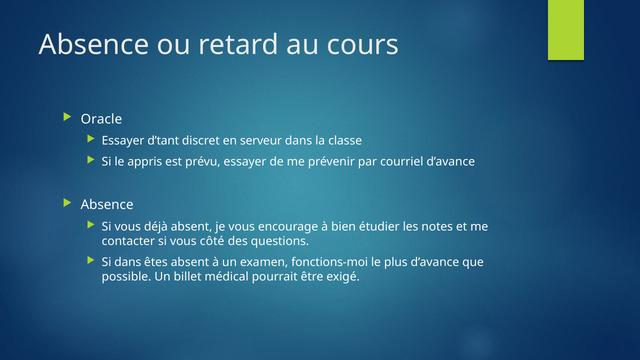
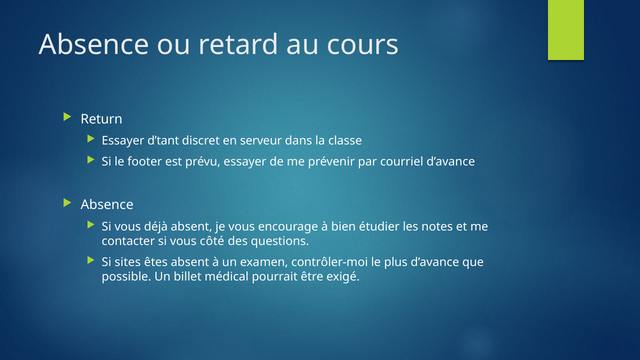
Oracle: Oracle -> Return (102, 119)
appris: appris -> footer (145, 162)
Si dans: dans -> sites (128, 262)
fonctions-moi: fonctions-moi -> contrôler-moi (330, 262)
